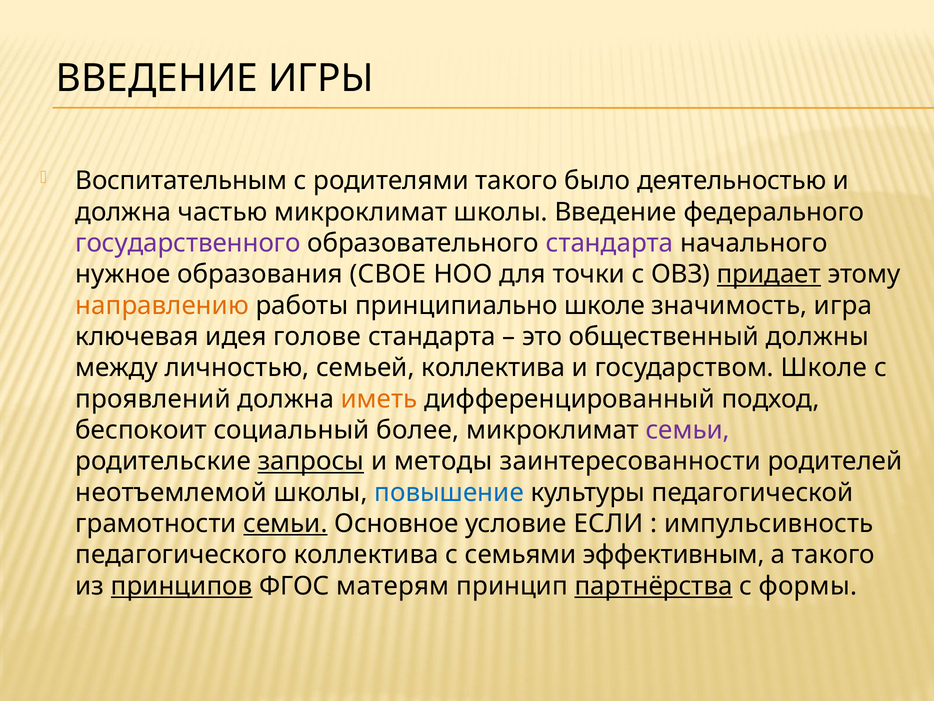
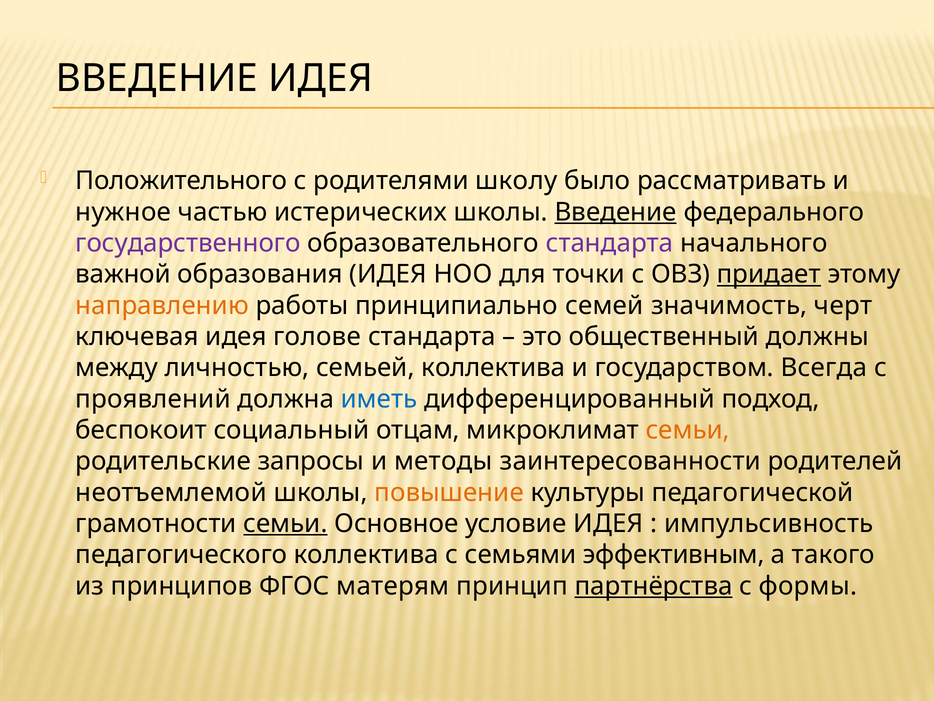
ВВЕДЕНИЕ ИГРЫ: ИГРЫ -> ИДЕЯ (321, 78)
Воспитательным: Воспитательным -> Положительного (181, 181)
родителями такого: такого -> школу (516, 181)
деятельностью: деятельностью -> рассматривать (732, 181)
должна: должна -> нужное (123, 212)
частью микроклимат: микроклимат -> истерических (361, 212)
Введение underline: none -> present (616, 212)
нужное: нужное -> важной (123, 274)
образования СВОЕ: СВОЕ -> ИДЕЯ (388, 274)
принципиально школе: школе -> семей (604, 305)
игра: игра -> черт (843, 305)
государством Школе: Школе -> Всегда (824, 368)
иметь colour: orange -> blue (379, 399)
более: более -> отцам (418, 430)
семьи colour: purple -> orange (688, 430)
запросы underline: present -> none (311, 461)
повышение colour: blue -> orange (449, 492)
условие ЕСЛИ: ЕСЛИ -> ИДЕЯ (608, 523)
принципов underline: present -> none (182, 586)
